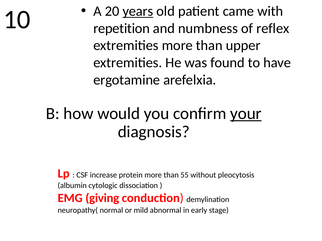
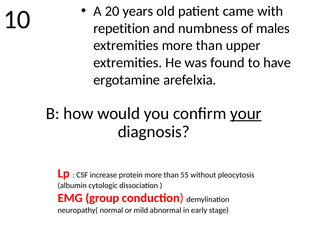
years underline: present -> none (138, 11)
reflex: reflex -> males (273, 28)
giving: giving -> group (102, 199)
